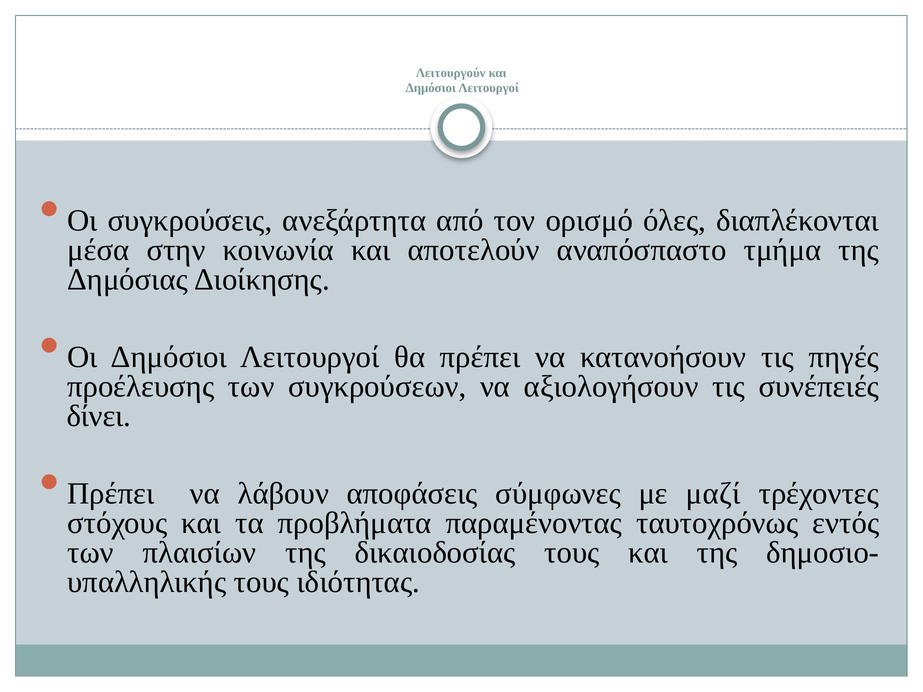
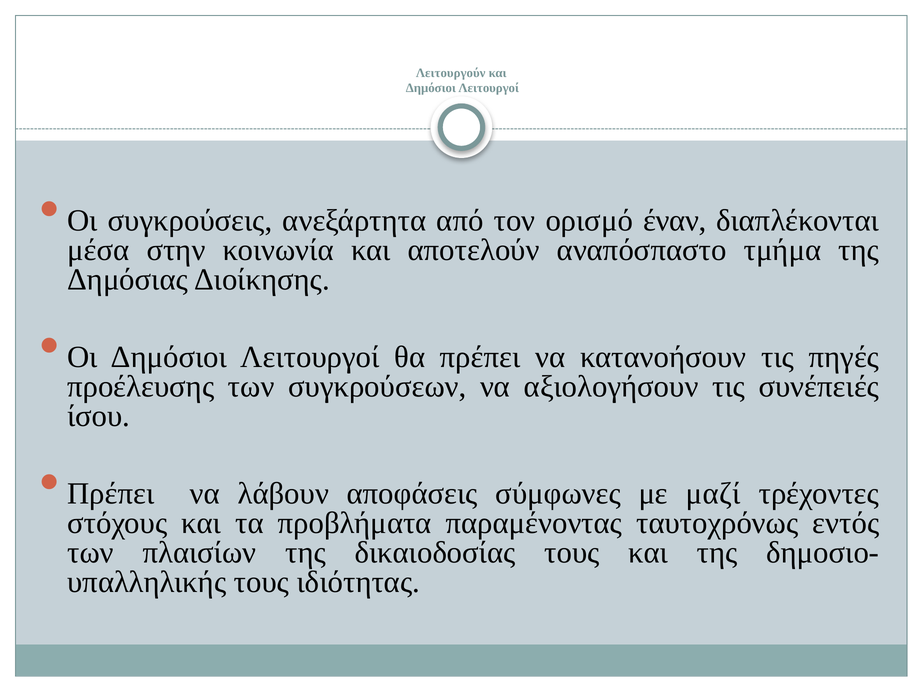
όλες: όλες -> έναν (675, 221)
δίνει: δίνει -> ίσου (99, 416)
